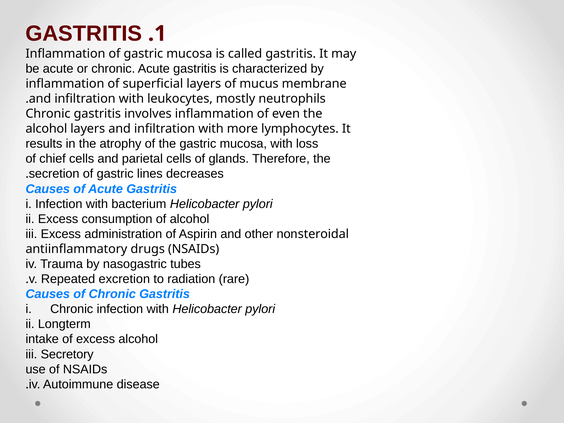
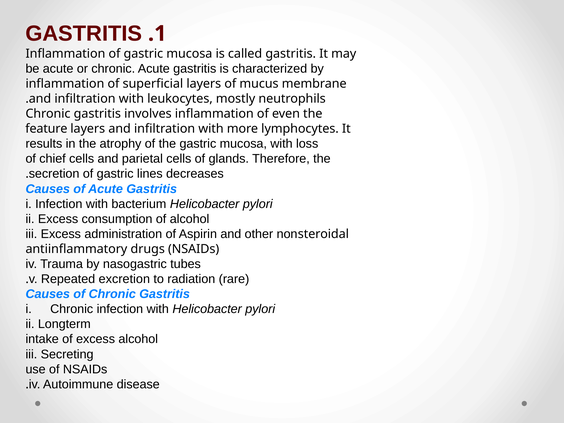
alcohol: alcohol -> feature (46, 129)
Secretory: Secretory -> Secreting (67, 354)
